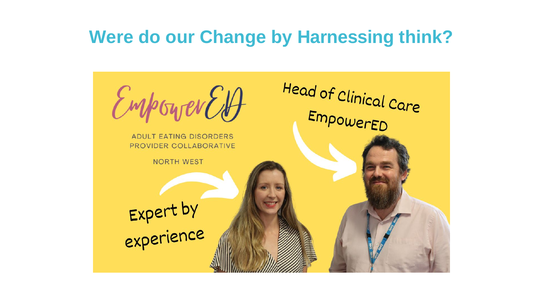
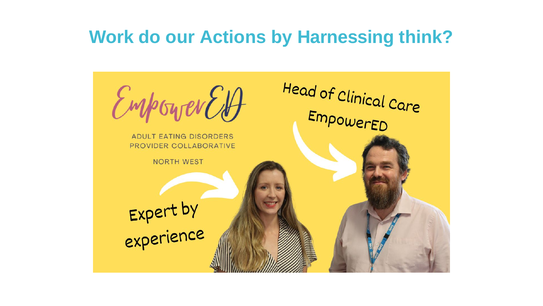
Were: Were -> Work (111, 37)
Change: Change -> Actions (233, 37)
